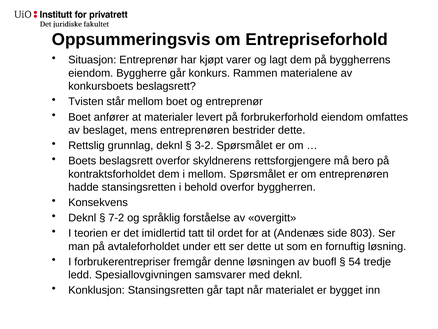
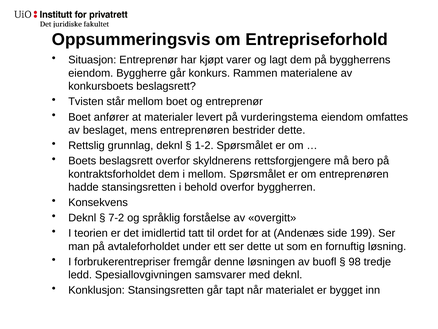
forbrukerforhold: forbrukerforhold -> vurderingstema (279, 117)
3-2: 3-2 -> 1-2 (204, 145)
803: 803 -> 199 (363, 233)
54: 54 -> 98 (355, 261)
